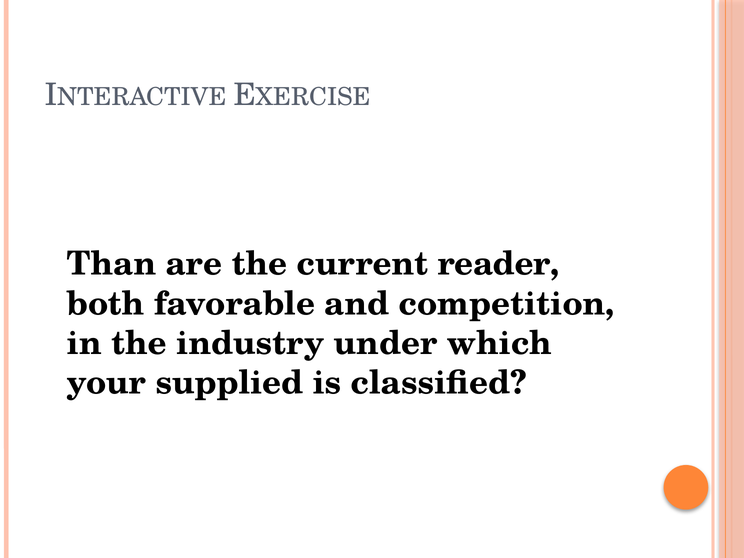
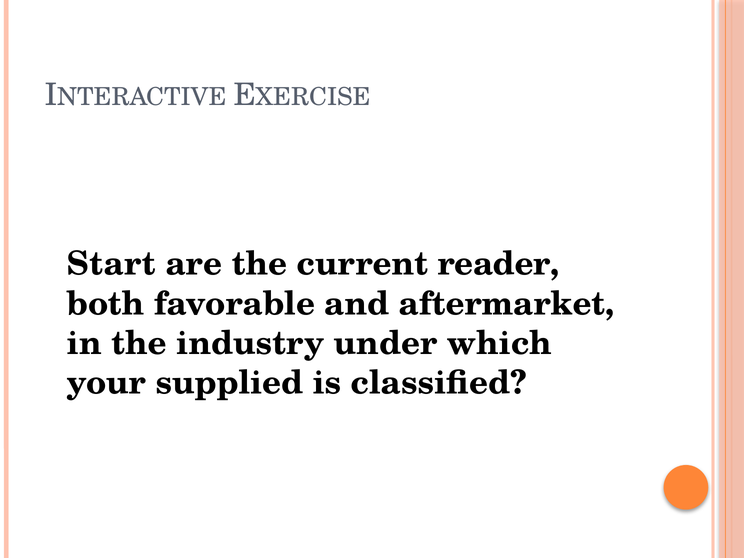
Than: Than -> Start (111, 264)
competition: competition -> aftermarket (507, 304)
